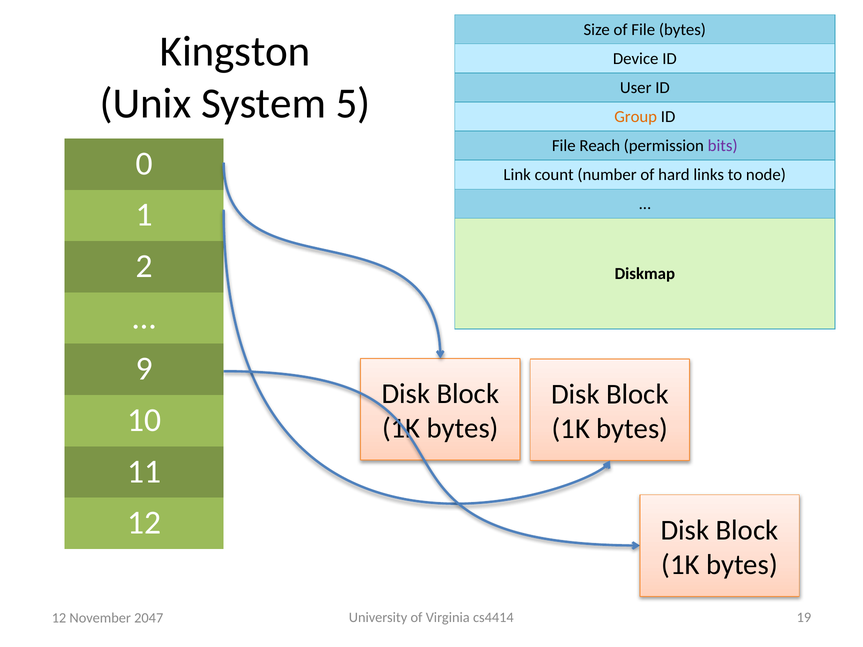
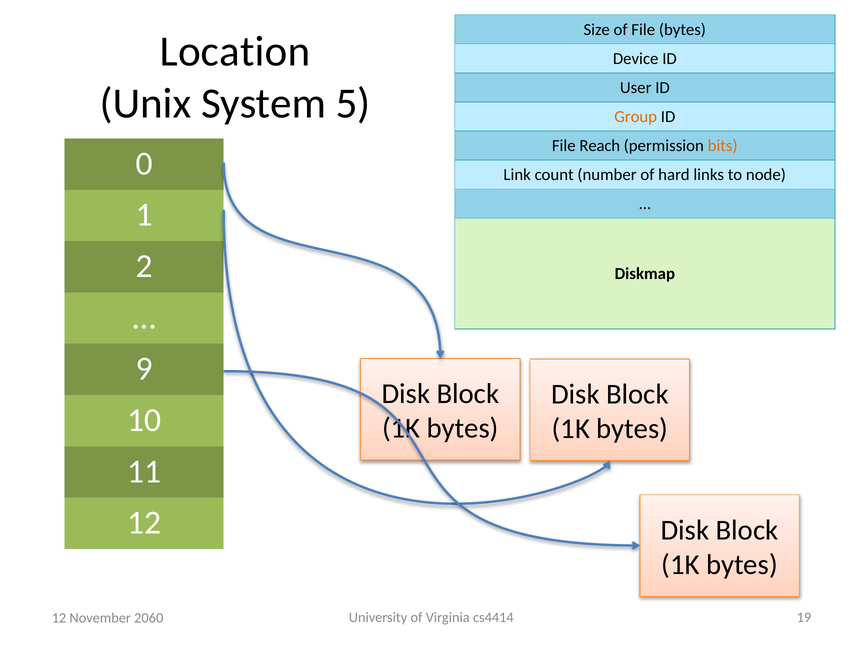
Kingston: Kingston -> Location (235, 52)
bits colour: purple -> orange (723, 146)
2047: 2047 -> 2060 (149, 618)
